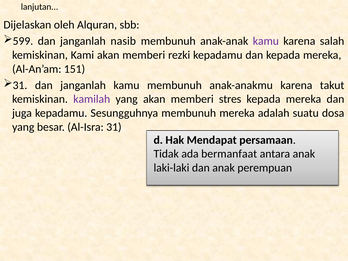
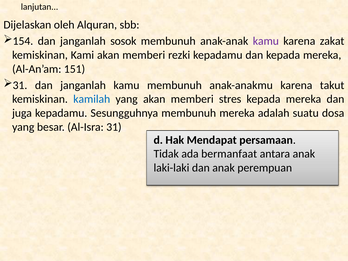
599: 599 -> 154 (23, 41)
nasib: nasib -> sosok (123, 41)
salah: salah -> zakat (332, 41)
kamilah colour: purple -> blue (92, 99)
